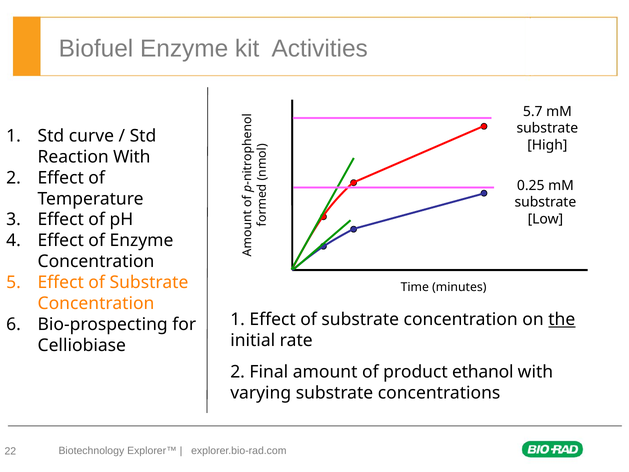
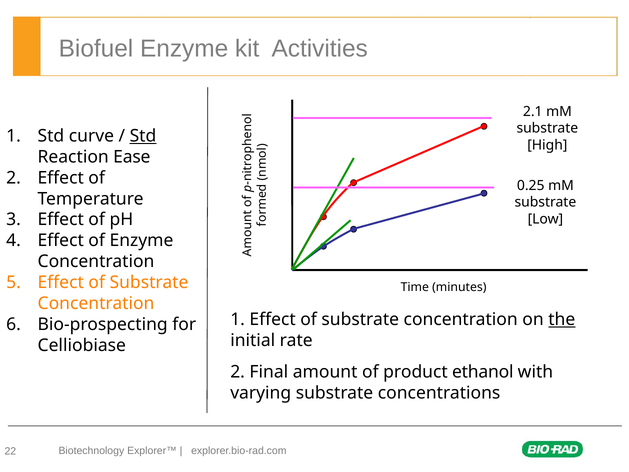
5.7: 5.7 -> 2.1 (533, 111)
Std underline: none -> present (143, 136)
Reaction With: With -> Ease (132, 157)
